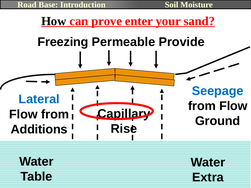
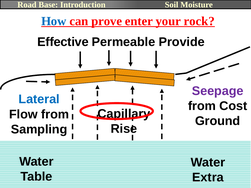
How colour: black -> blue (54, 21)
sand: sand -> rock (199, 21)
Freezing: Freezing -> Effective (63, 42)
Seepage colour: blue -> purple (218, 91)
from Flow: Flow -> Cost (233, 106)
Additions: Additions -> Sampling (39, 130)
